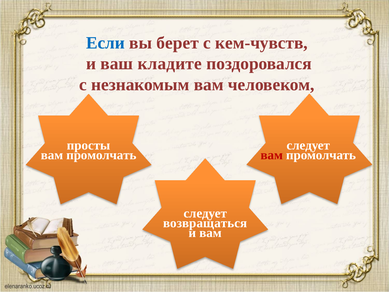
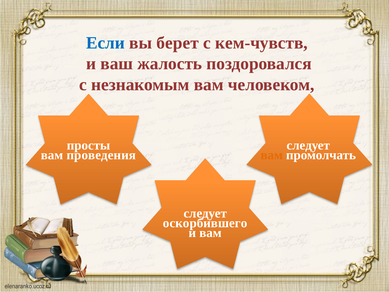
кладите: кладите -> жалость (170, 64)
промолчать: промолчать -> проведения (101, 155)
вам colour: red -> orange (272, 155)
возвращаться: возвращаться -> оскорбившего (205, 223)
